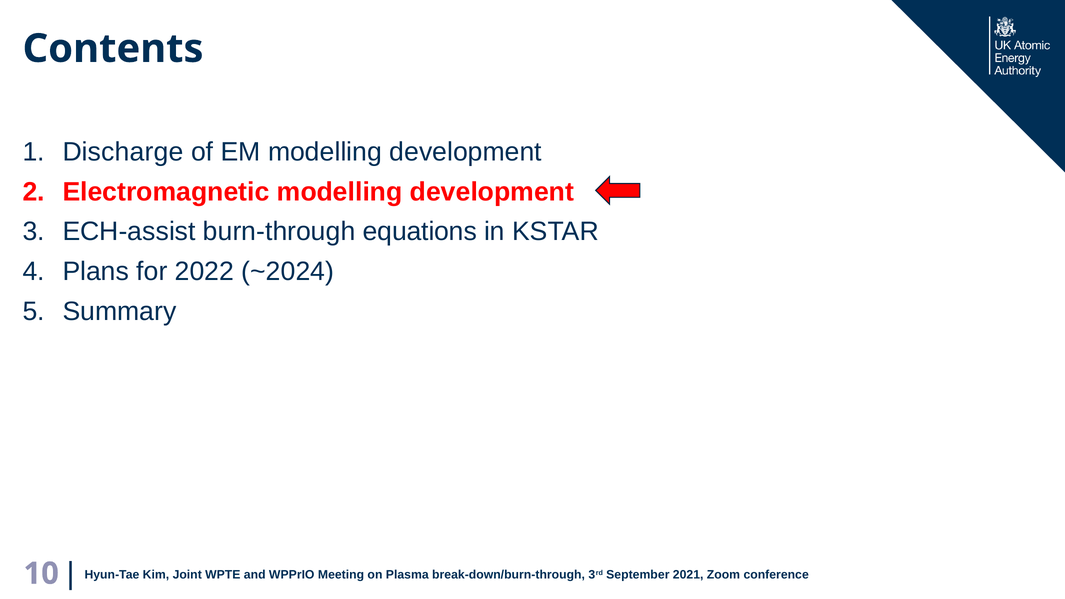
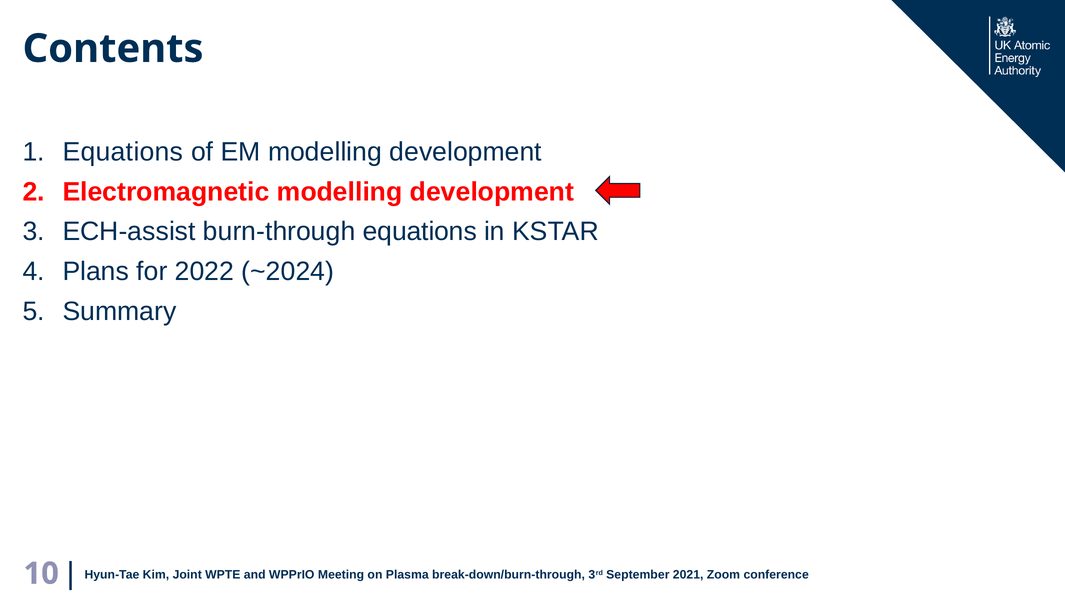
Discharge: Discharge -> Equations (123, 152)
